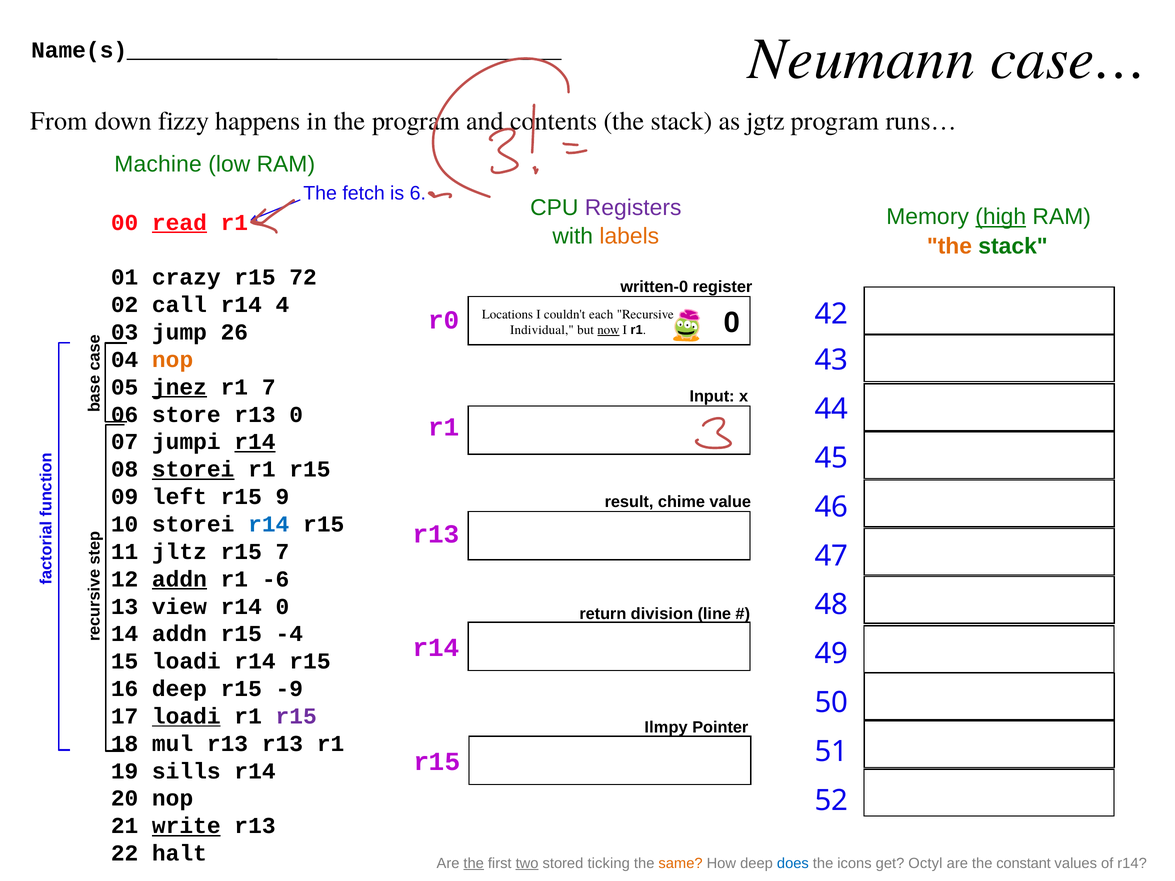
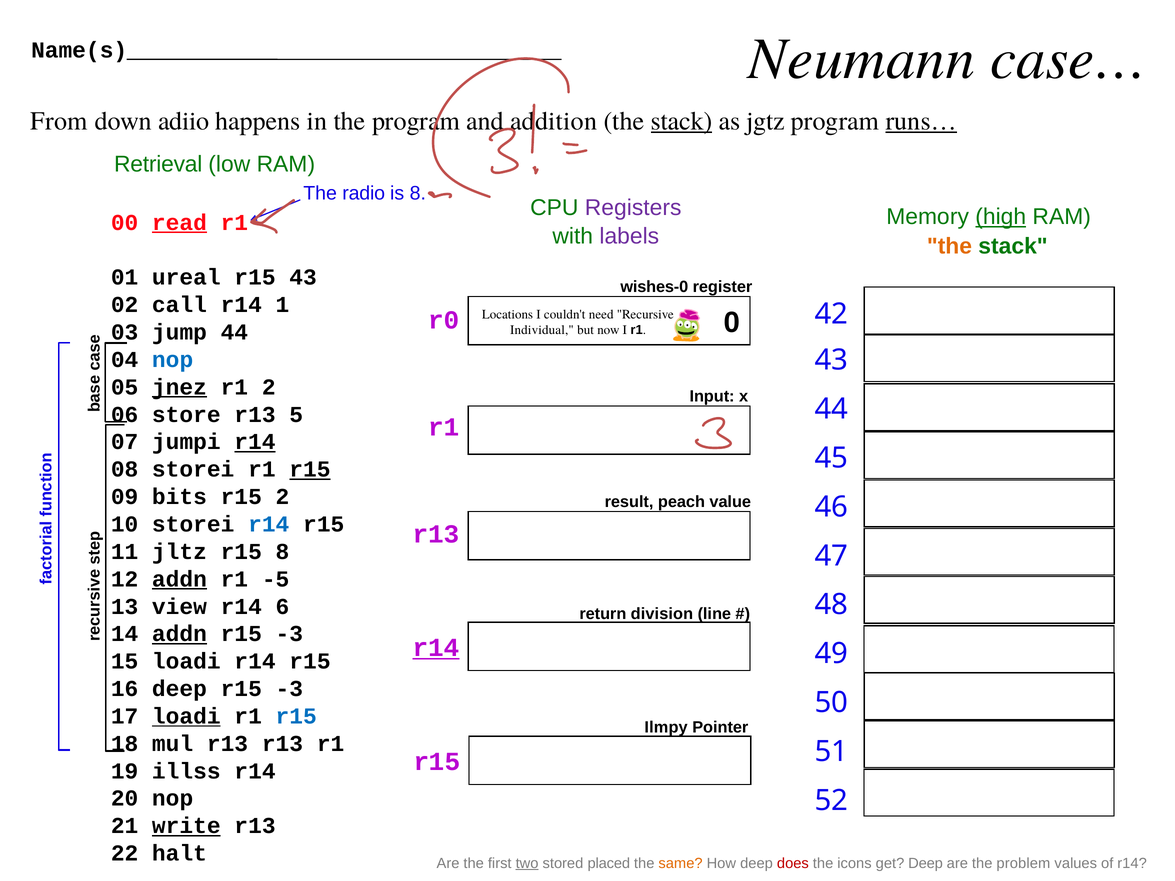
fizzy: fizzy -> adiio (184, 121)
contents: contents -> addition (554, 121)
stack underline: none -> present (682, 121)
runs… underline: none -> present (921, 121)
Machine: Machine -> Retrieval (158, 164)
fetch: fetch -> radio (364, 193)
is 6: 6 -> 8 (418, 193)
labels colour: orange -> purple (629, 237)
crazy: crazy -> ureal (186, 277)
r15 72: 72 -> 43 (303, 277)
written-0: written-0 -> wishes-0 (654, 287)
4: 4 -> 1 (282, 305)
each: each -> need (601, 314)
jump 26: 26 -> 44 (234, 332)
now underline: present -> none (608, 330)
nop colour: orange -> blue (173, 360)
r1 7: 7 -> 2 (269, 387)
r13 0: 0 -> 5 (296, 415)
storei underline: present -> none (193, 469)
r15 underline: none -> present (310, 469)
left: left -> bits (179, 497)
r15 9: 9 -> 2 (282, 497)
chime: chime -> peach (681, 502)
r15 7: 7 -> 8 (282, 552)
-6: -6 -> -5 (276, 579)
r14 0: 0 -> 6 (282, 607)
addn underline: none -> present (179, 634)
-4: -4 -> -3 (289, 634)
r14 underline: none -> present (436, 648)
-9: -9 -> -3 (289, 689)
r15 colour: purple -> blue (296, 716)
sills: sills -> illss (186, 771)
the underline: present -> none (474, 863)
ticking: ticking -> placed (609, 863)
does colour: blue -> red (793, 863)
get Octyl: Octyl -> Deep (926, 863)
constant: constant -> problem (1023, 863)
